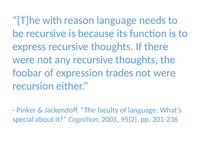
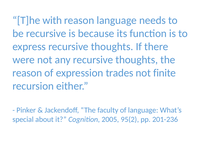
foobar: foobar -> reason (27, 73)
not were: were -> finite (165, 73)
